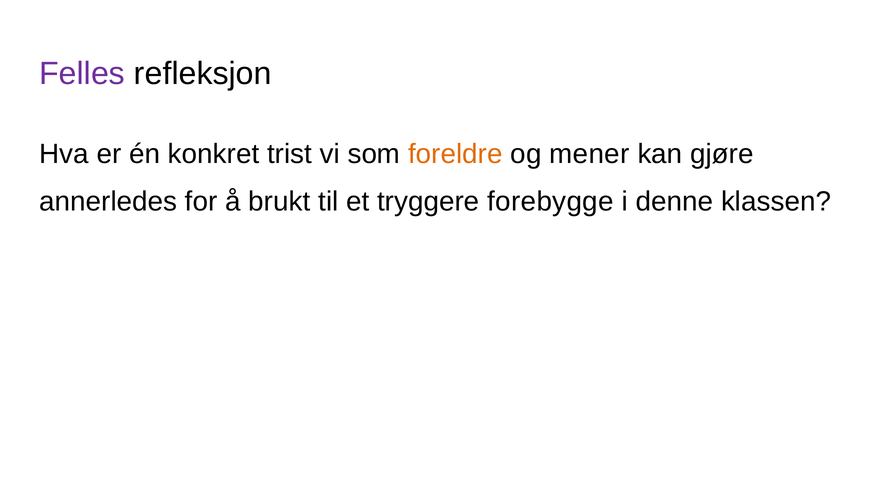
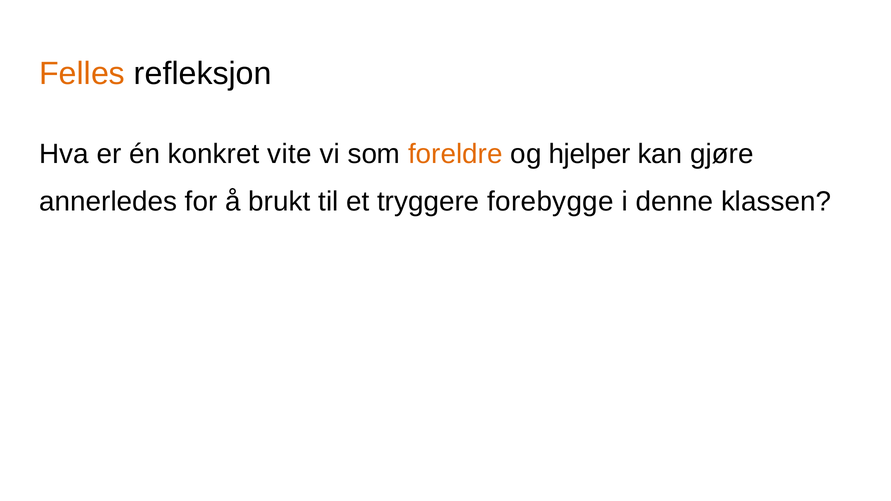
Felles colour: purple -> orange (82, 74)
trist: trist -> vite (289, 154)
mener: mener -> hjelper (590, 154)
